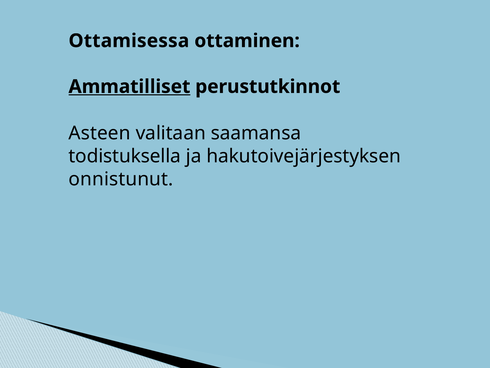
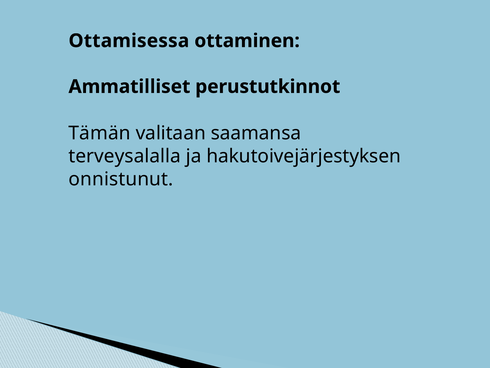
Ammatilliset underline: present -> none (129, 87)
Asteen: Asteen -> Tämän (100, 133)
todistuksella: todistuksella -> terveysalalla (125, 156)
